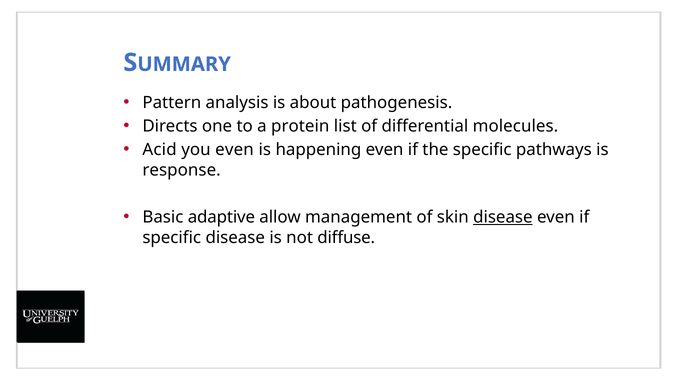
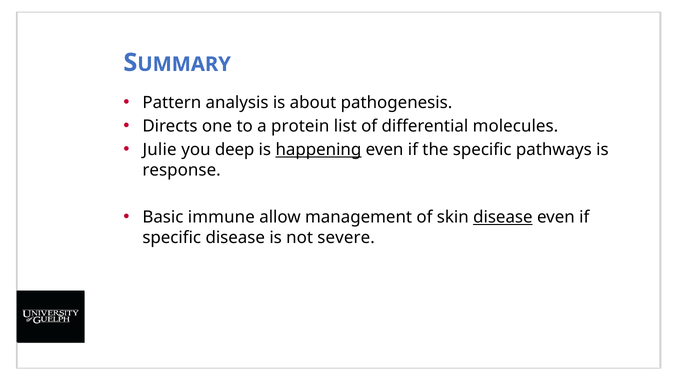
Acid: Acid -> Julie (160, 150)
you even: even -> deep (235, 150)
happening underline: none -> present (318, 150)
adaptive: adaptive -> immune (221, 217)
diffuse: diffuse -> severe (346, 238)
